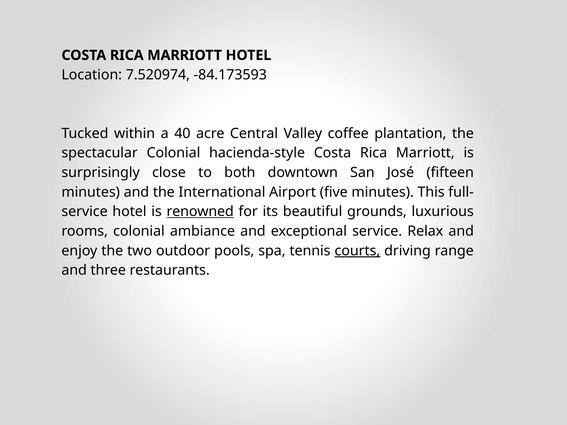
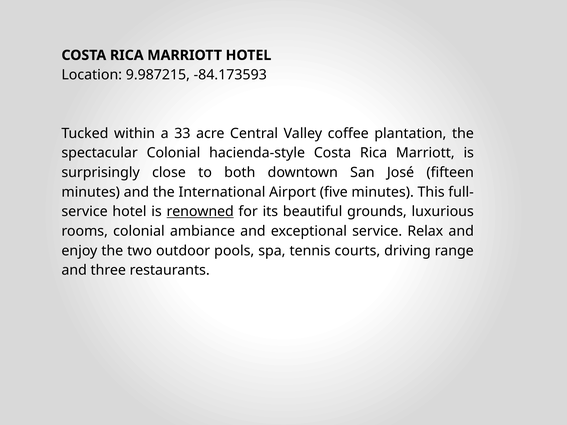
7.520974: 7.520974 -> 9.987215 (158, 75)
40: 40 -> 33 (182, 134)
courts underline: present -> none (357, 251)
